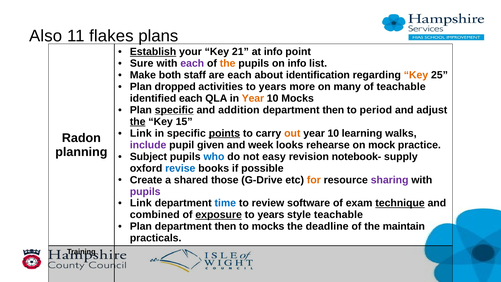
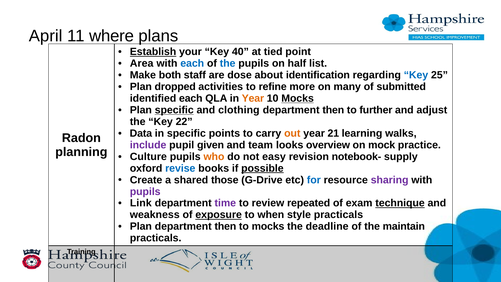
Also: Also -> April (46, 36)
flakes: flakes -> where (112, 36)
21: 21 -> 40 (240, 52)
at info: info -> tied (273, 52)
Sure: Sure -> Area (142, 63)
each colour: purple -> blue (192, 63)
the colour: orange -> blue (228, 63)
on info: info -> half (297, 63)
are each: each -> dose (240, 75)
Key colour: orange -> blue (416, 75)
activities to years: years -> refine (273, 87)
of teachable: teachable -> submitted (401, 87)
Mocks underline: none -> present (298, 98)
addition: addition -> clothing (239, 110)
period: period -> further (376, 110)
the underline: present -> none (138, 122)
15: 15 -> 22 (184, 122)
Link: Link -> Data (141, 133)
points underline: present -> none (224, 133)
10: 10 -> 21 (333, 133)
week: week -> team (261, 145)
rehearse: rehearse -> overview (328, 145)
Subject: Subject -> Culture (148, 156)
who colour: blue -> orange (214, 156)
possible underline: none -> present (262, 168)
for colour: orange -> blue (314, 180)
time colour: blue -> purple (225, 203)
software: software -> repeated (309, 203)
combined: combined -> weakness (155, 215)
years: years -> when (271, 215)
style teachable: teachable -> practicals (338, 215)
